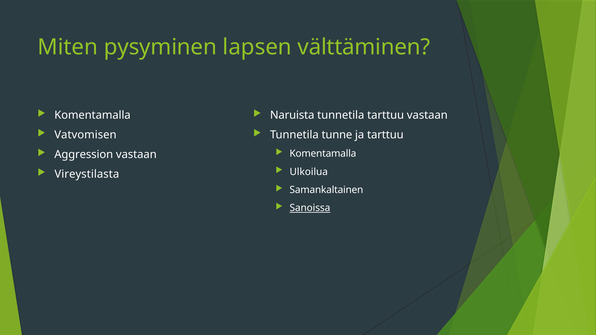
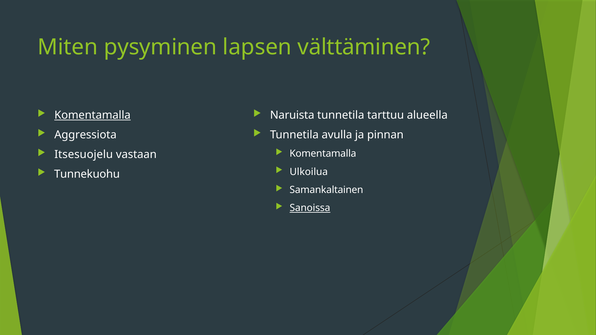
Komentamalla underline: none -> present (93, 115)
tarttuu vastaan: vastaan -> alueella (427, 115)
Vatvomisen: Vatvomisen -> Aggressiota (85, 135)
tunne: tunne -> avulla (337, 135)
ja tarttuu: tarttuu -> pinnan (385, 135)
Aggression: Aggression -> Itsesuojelu (84, 155)
Vireystilasta: Vireystilasta -> Tunnekuohu (87, 174)
